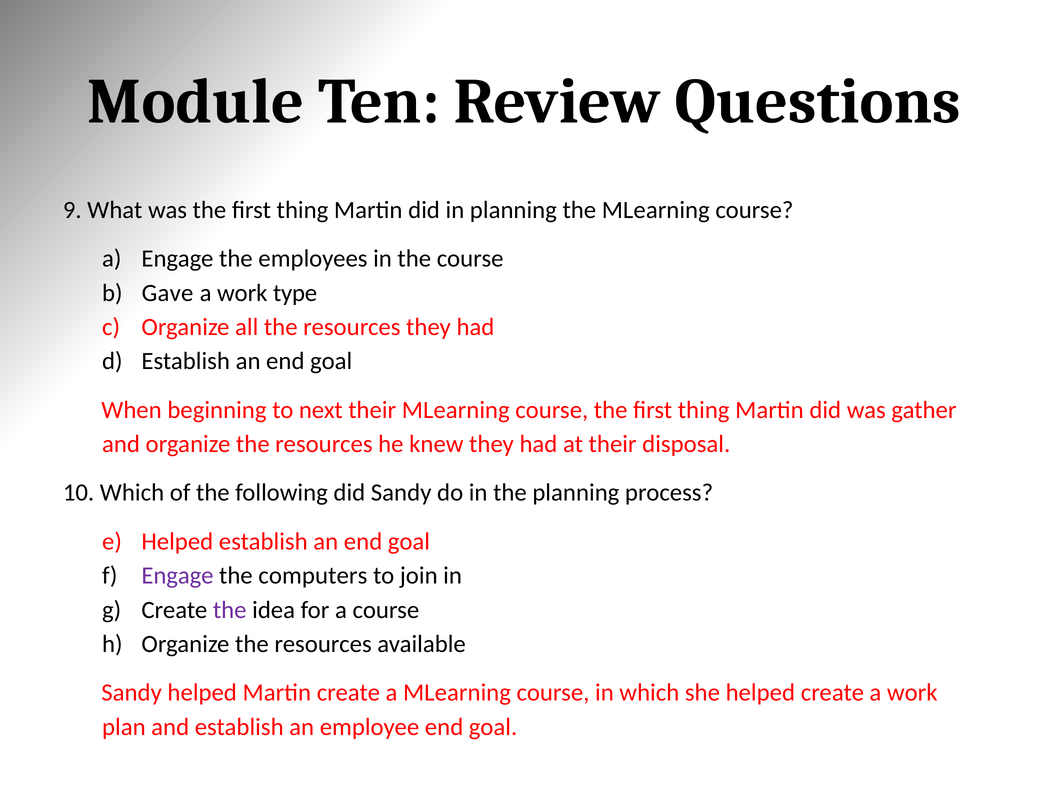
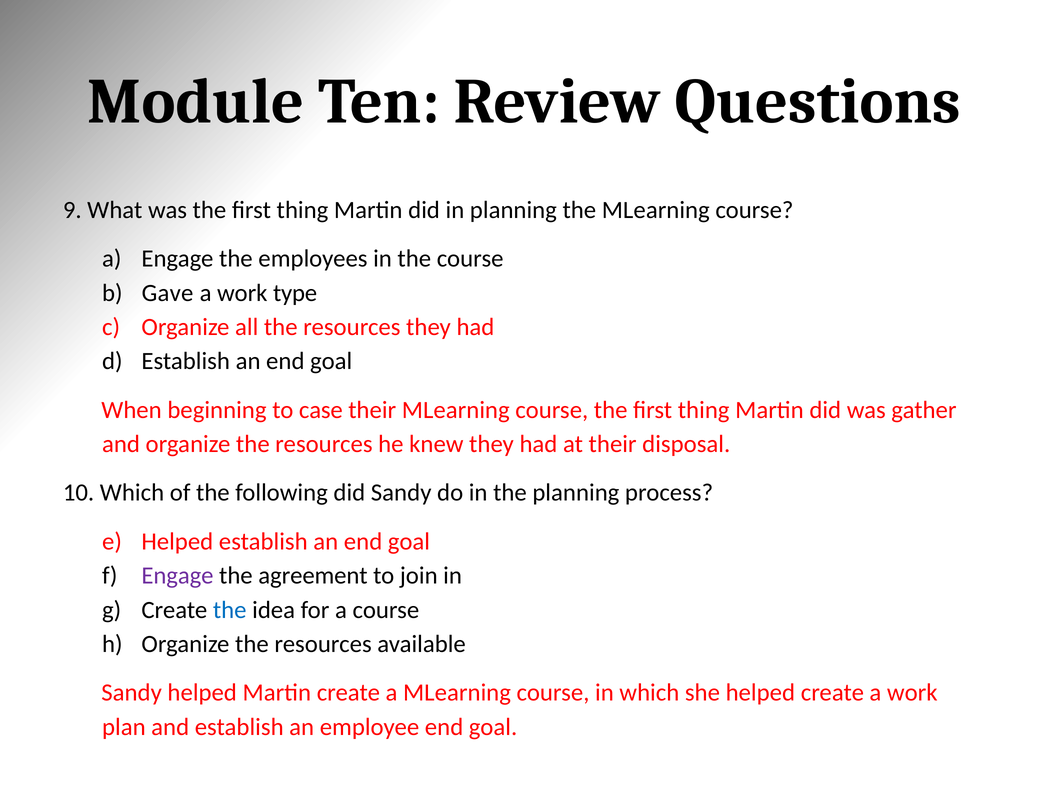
next: next -> case (321, 410)
computers: computers -> agreement (313, 576)
the colour: purple -> blue (230, 610)
